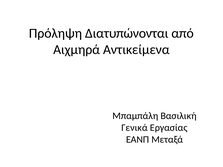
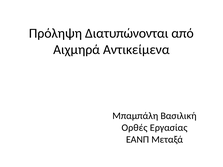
Γενικά: Γενικά -> Ορθές (135, 128)
